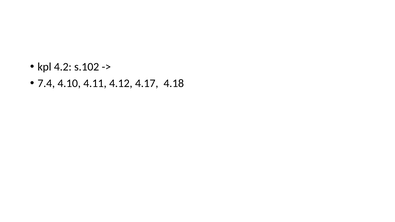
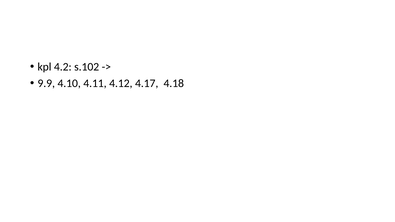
7.4: 7.4 -> 9.9 (46, 83)
